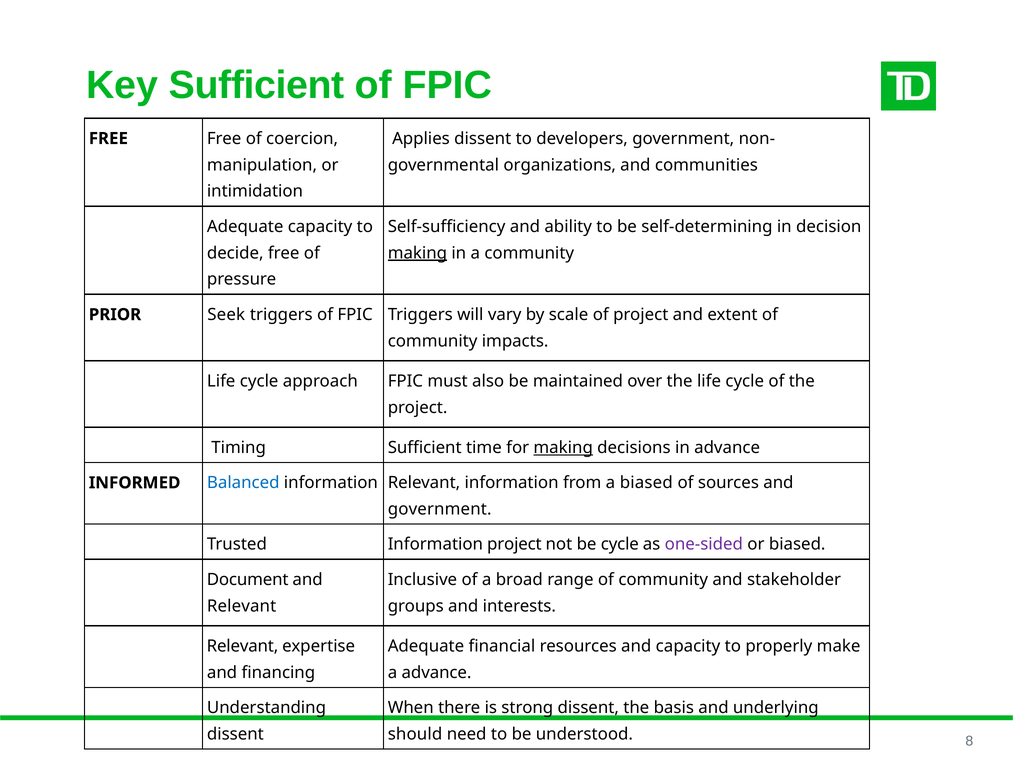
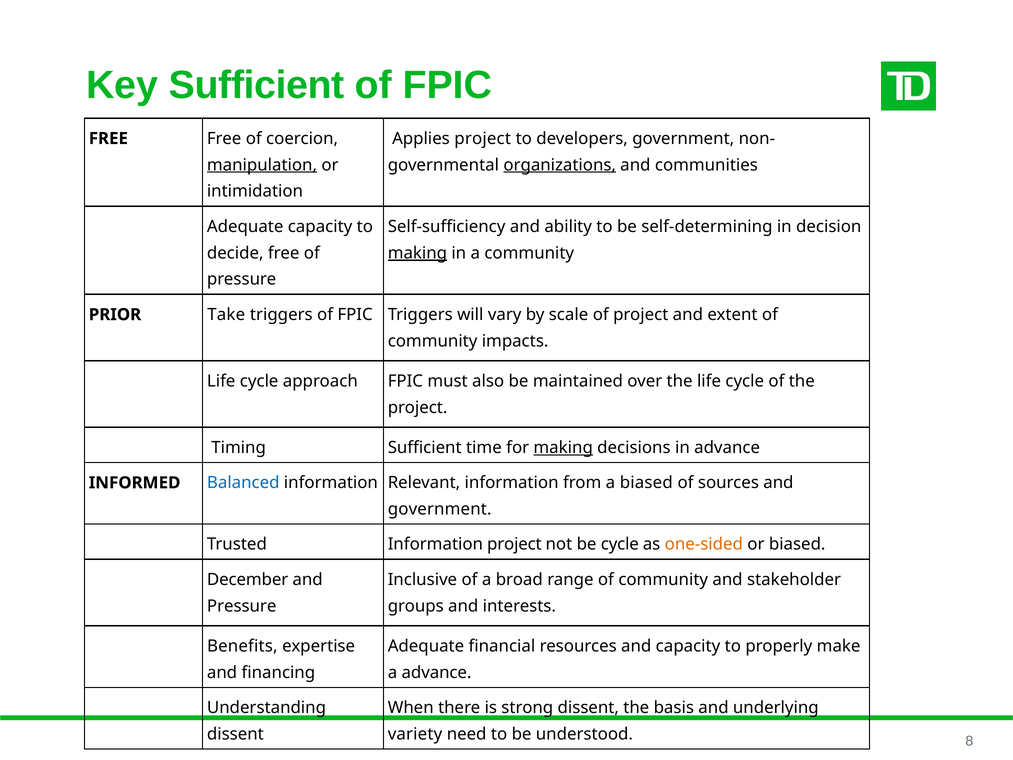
Applies dissent: dissent -> project (483, 138)
manipulation underline: none -> present (262, 165)
organizations underline: none -> present (560, 165)
Seek: Seek -> Take (226, 315)
one-sided colour: purple -> orange (704, 544)
Document: Document -> December (248, 579)
Relevant: Relevant -> Pressure (242, 606)
Relevant: Relevant -> Benefits (242, 646)
should: should -> variety (415, 734)
